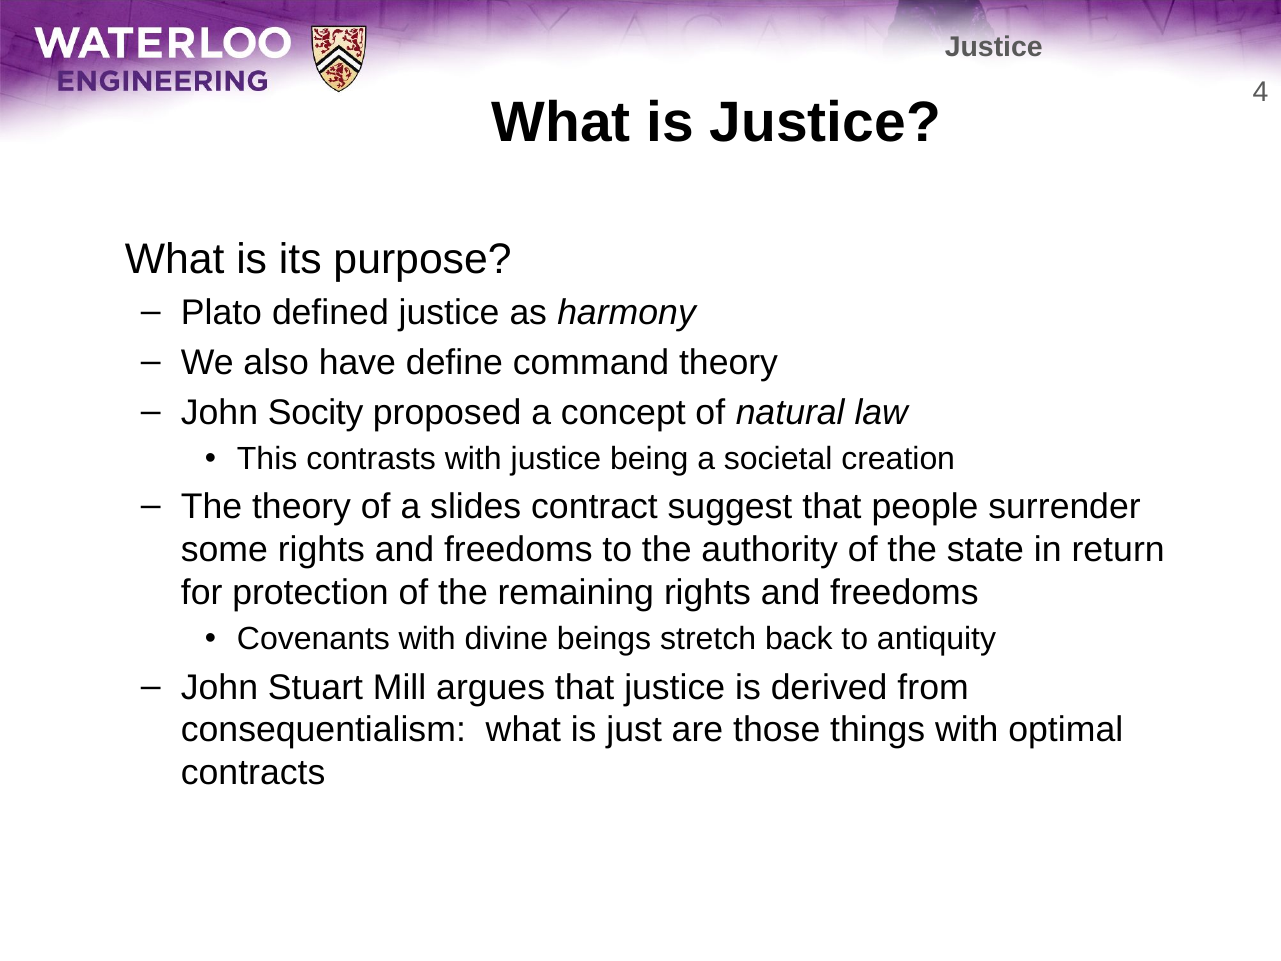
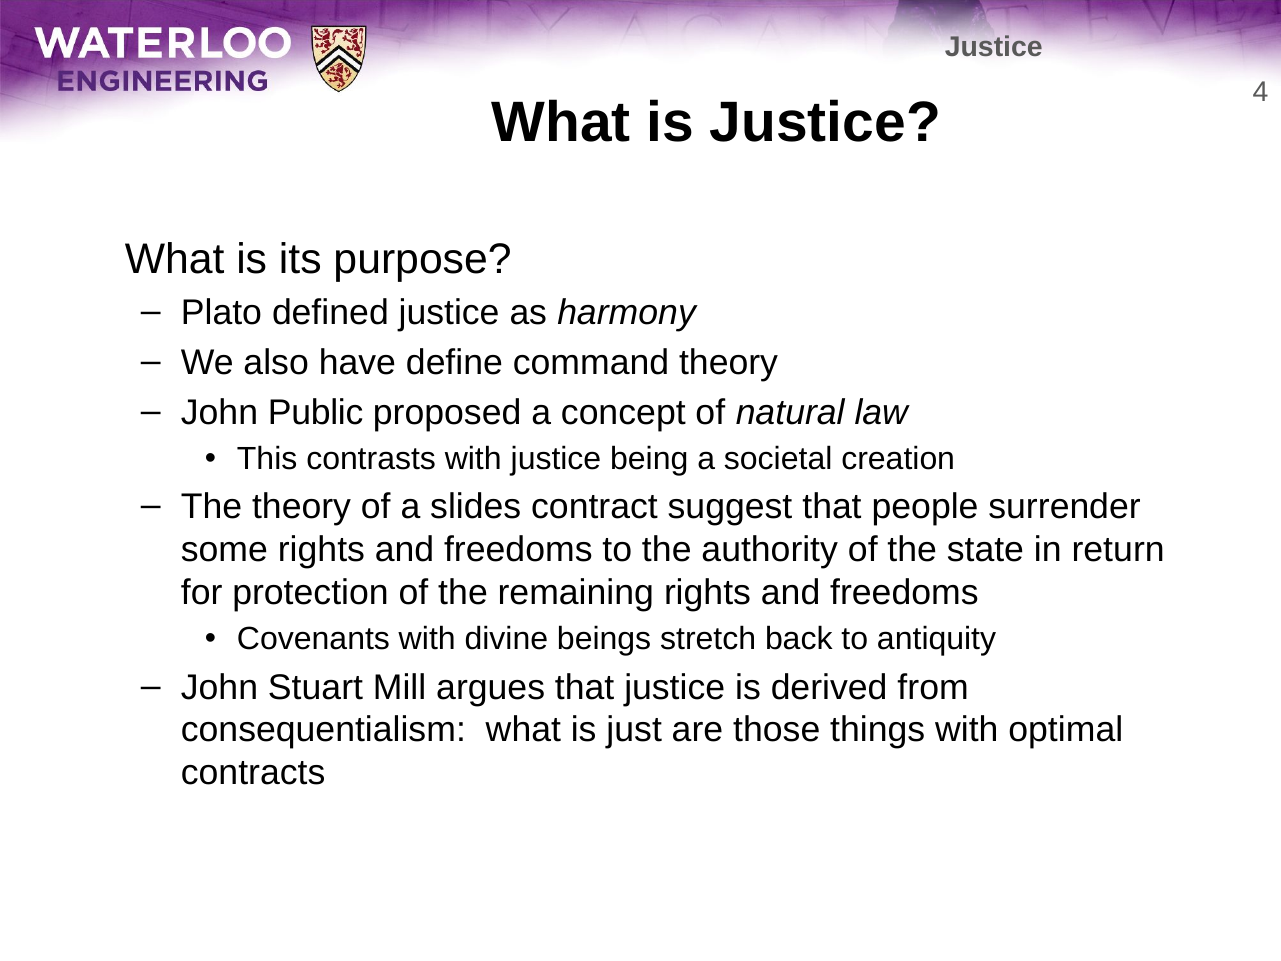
Socity: Socity -> Public (316, 412)
